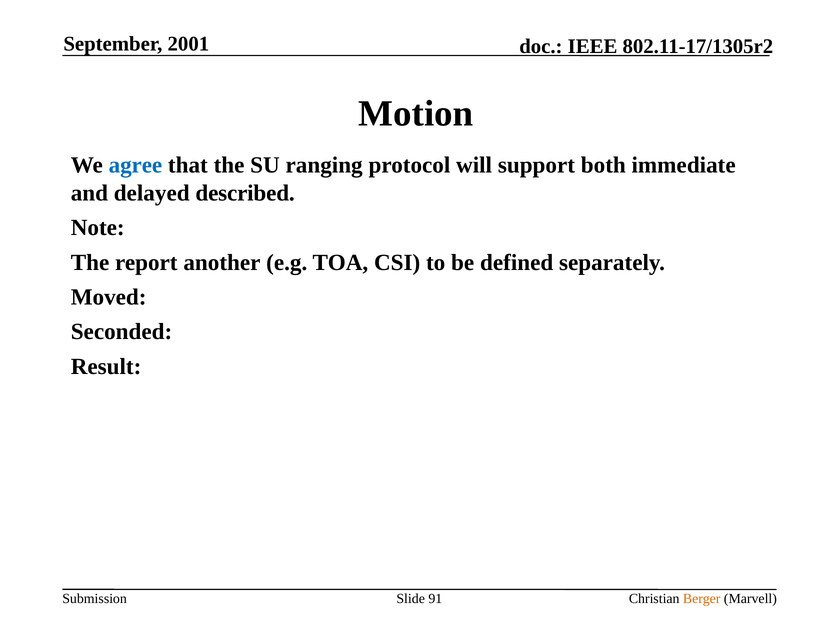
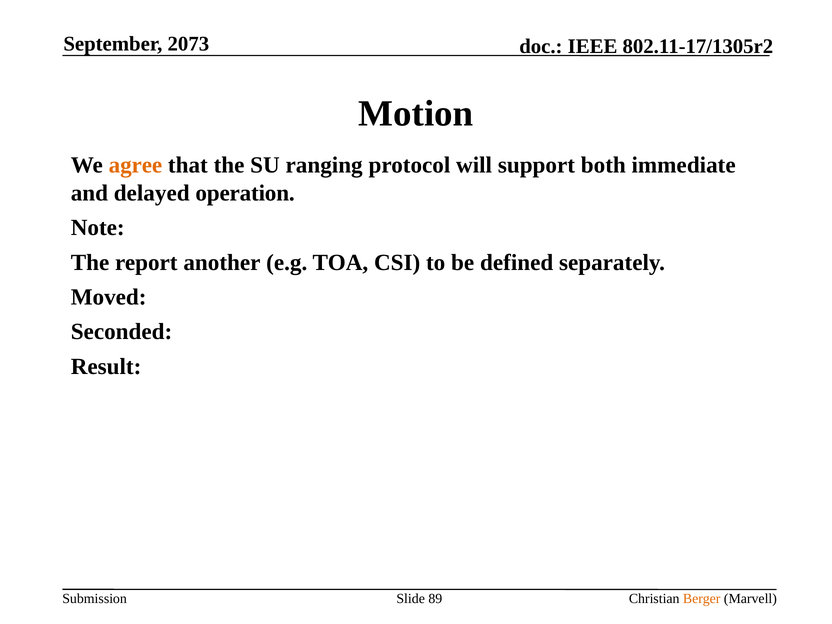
2001: 2001 -> 2073 (188, 44)
agree colour: blue -> orange (135, 165)
described: described -> operation (245, 193)
91: 91 -> 89 (435, 598)
